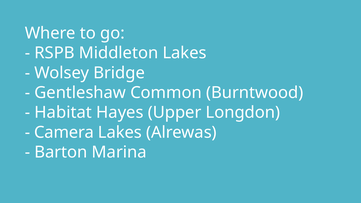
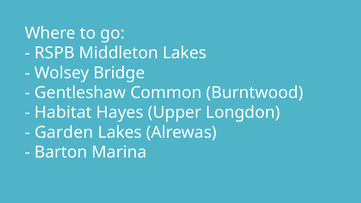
Camera: Camera -> Garden (64, 132)
